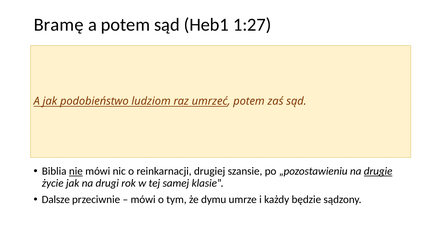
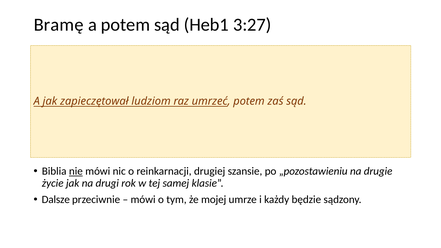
1:27: 1:27 -> 3:27 (252, 25)
podobieństwo: podobieństwo -> zapieczętował (94, 101)
drugie underline: present -> none (378, 171)
dymu: dymu -> mojej (214, 200)
